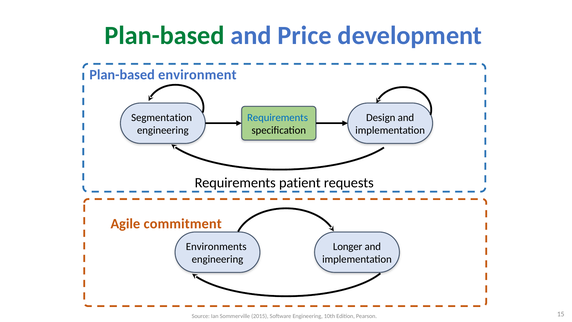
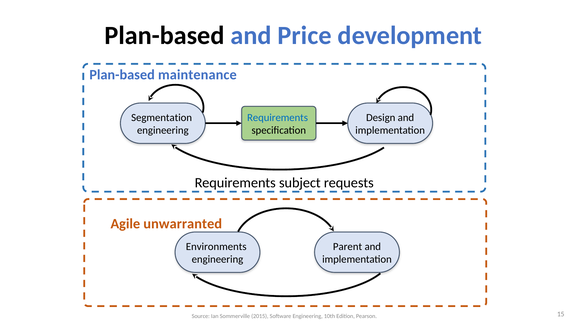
Plan-based colour: green -> black (164, 35)
environment: environment -> maintenance (197, 75)
patient: patient -> subject (300, 183)
commitment: commitment -> unwarranted (183, 223)
Longer: Longer -> Parent (348, 246)
